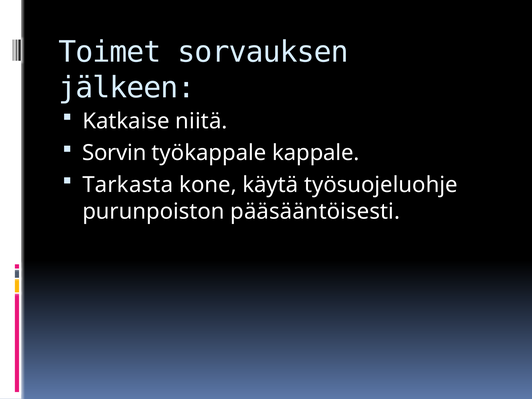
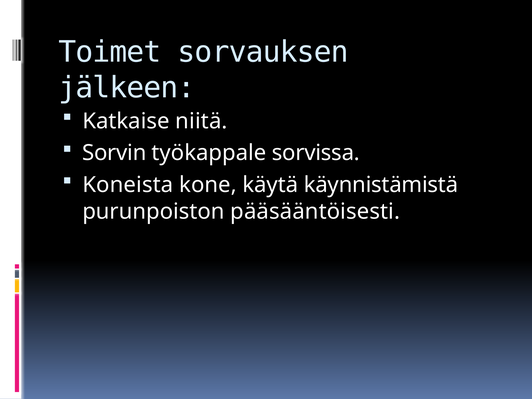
kappale: kappale -> sorvissa (316, 153)
Tarkasta: Tarkasta -> Koneista (128, 185)
työsuojeluohje: työsuojeluohje -> käynnistämistä (381, 185)
